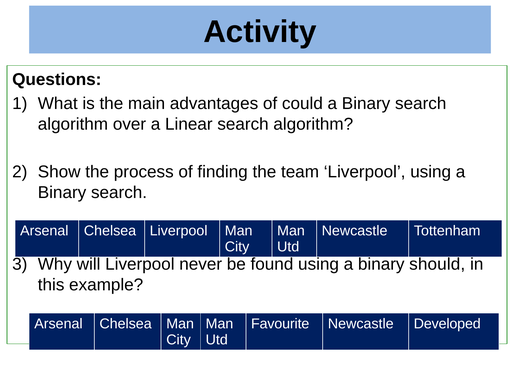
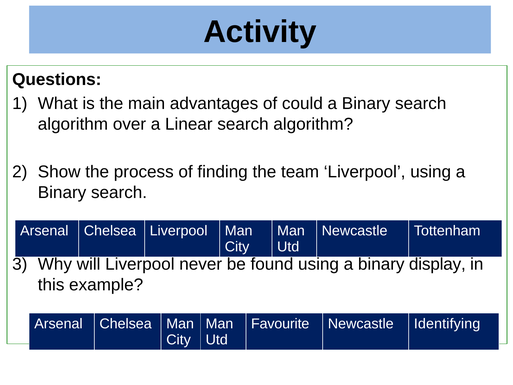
should: should -> display (437, 264)
Developed: Developed -> Identifying (447, 324)
